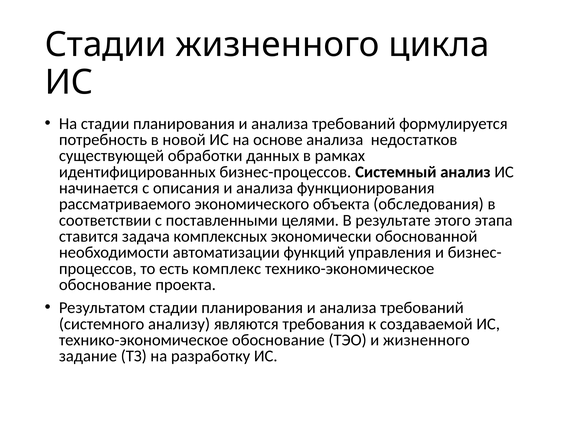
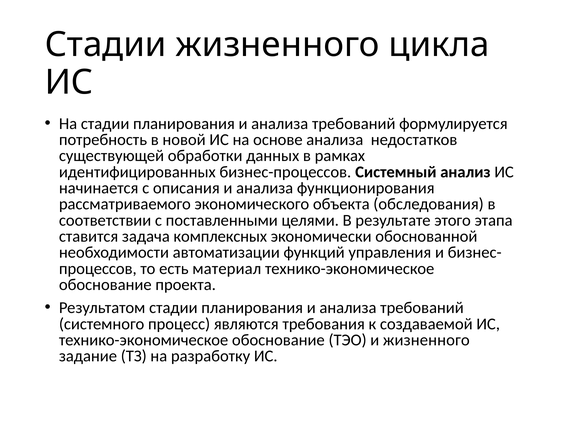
комплекс: комплекс -> материал (227, 269)
анализу: анализу -> процесс (179, 324)
